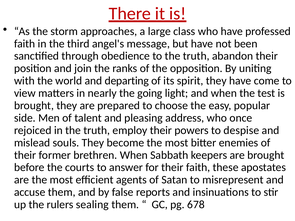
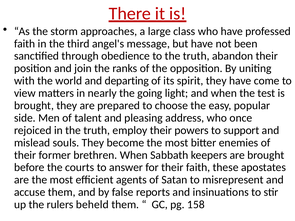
despise: despise -> support (241, 130)
sealing: sealing -> beheld (92, 205)
678: 678 -> 158 (196, 205)
